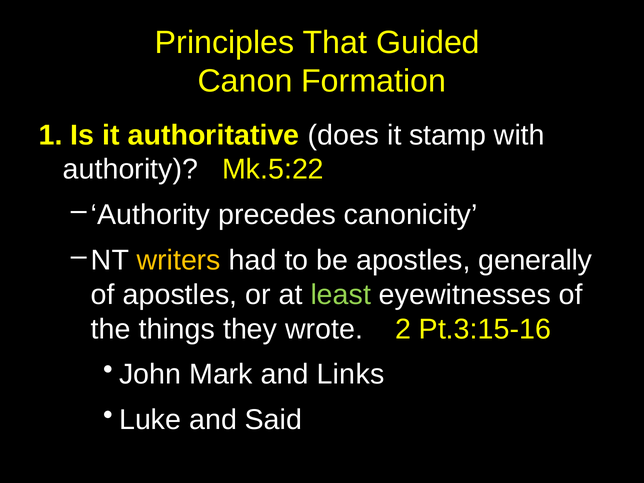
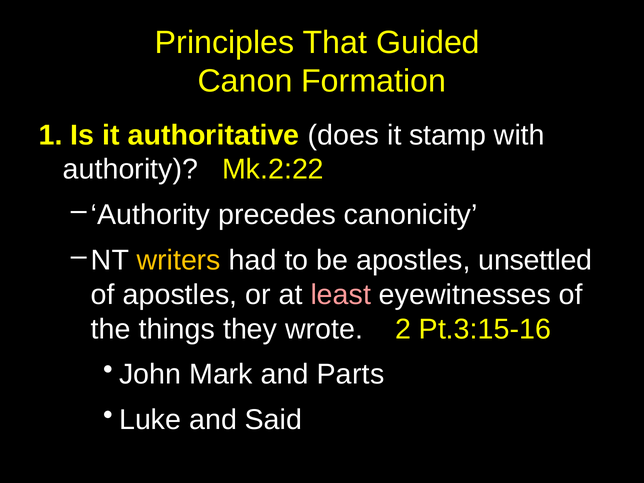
Mk.5:22: Mk.5:22 -> Mk.2:22 (273, 169)
generally: generally -> unsettled (535, 260)
least colour: light green -> pink (341, 295)
Links: Links -> Parts (351, 375)
